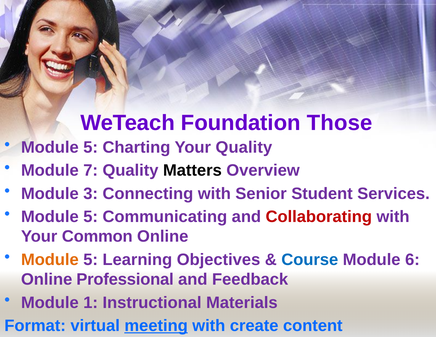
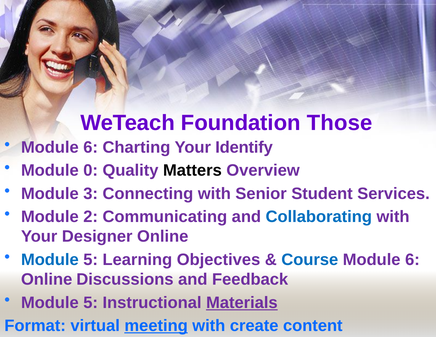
5: 5 -> 6 (91, 147)
Your Quality: Quality -> Identify (244, 147)
7: 7 -> 0 (91, 170)
5: 5 -> 2 (91, 217)
Collaborating colour: red -> blue (319, 217)
Common: Common -> Designer (97, 236)
Module colour: orange -> blue (50, 260)
Professional: Professional -> Discussions (125, 279)
1: 1 -> 5 (91, 303)
Materials underline: none -> present (242, 303)
